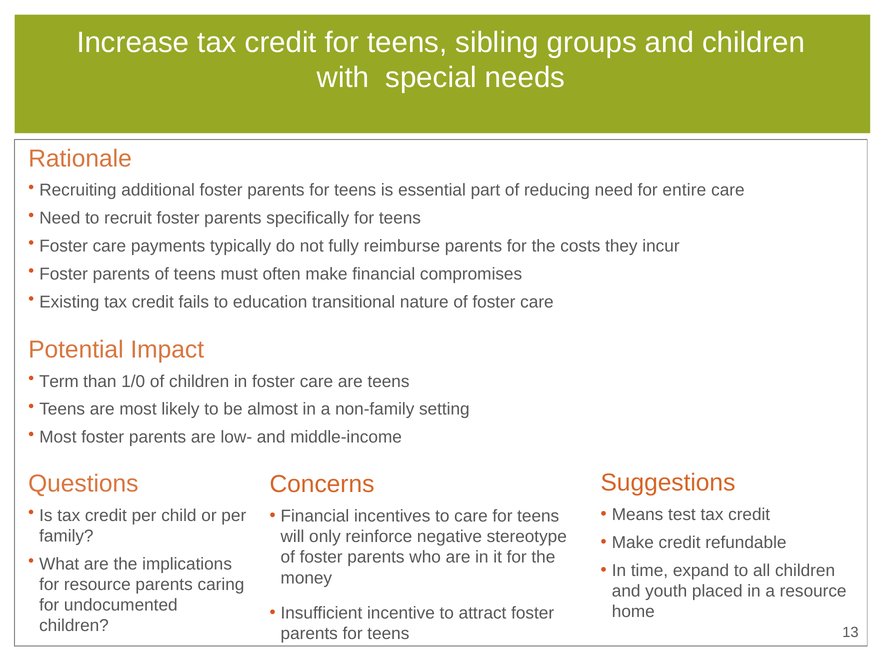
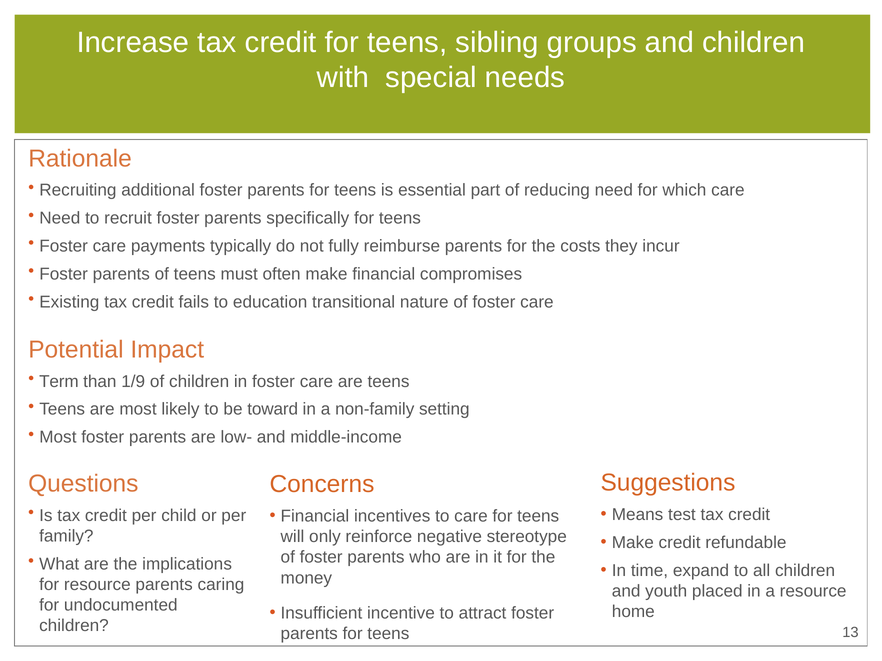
entire: entire -> which (684, 190)
1/0: 1/0 -> 1/9 (133, 382)
almost: almost -> toward (273, 410)
